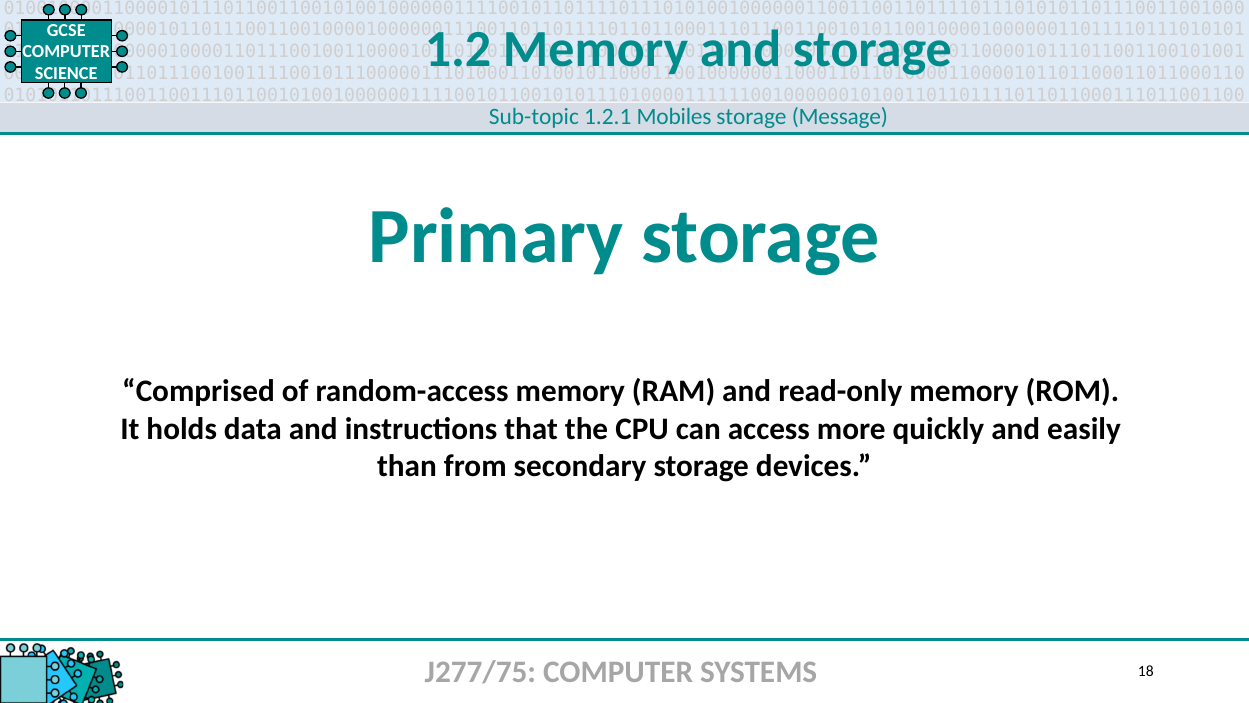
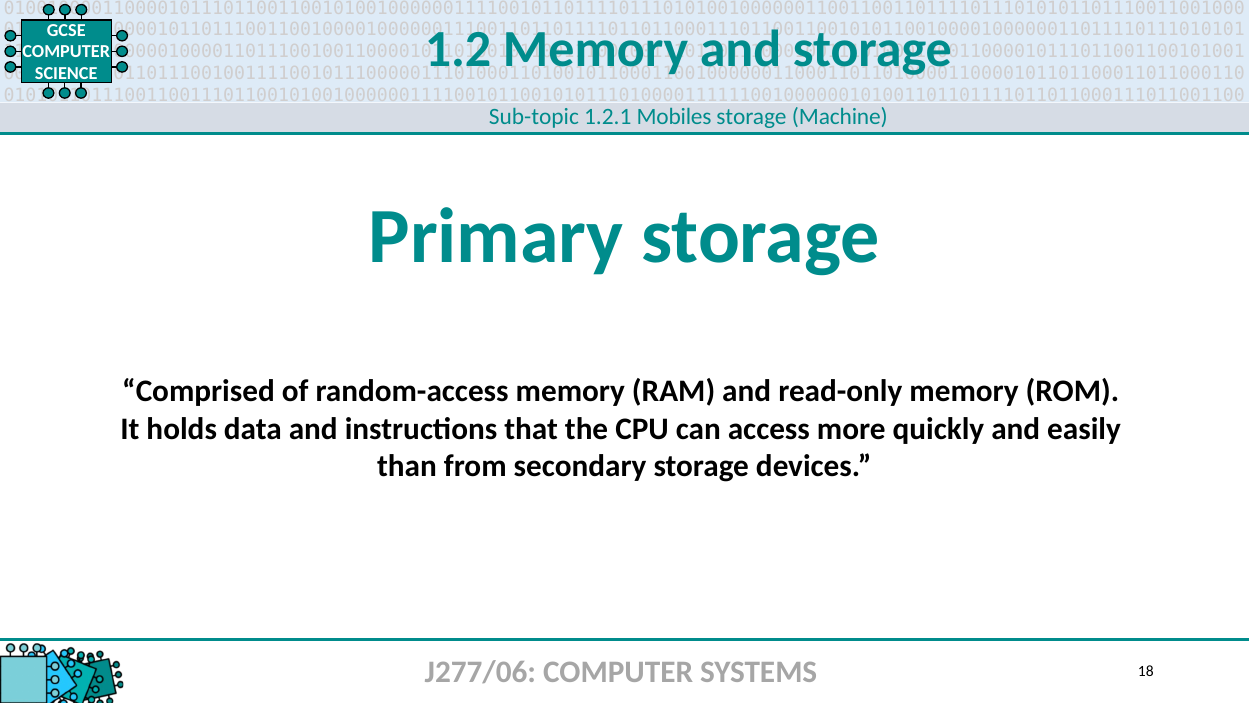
Message: Message -> Machine (840, 117)
J277/75: J277/75 -> J277/06 (480, 672)
